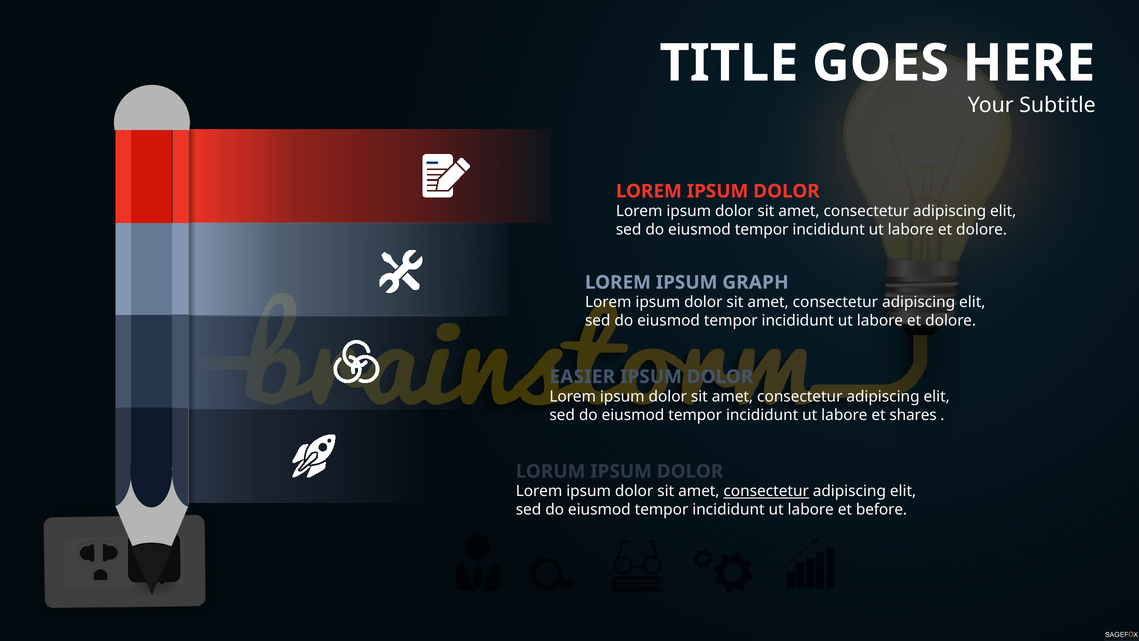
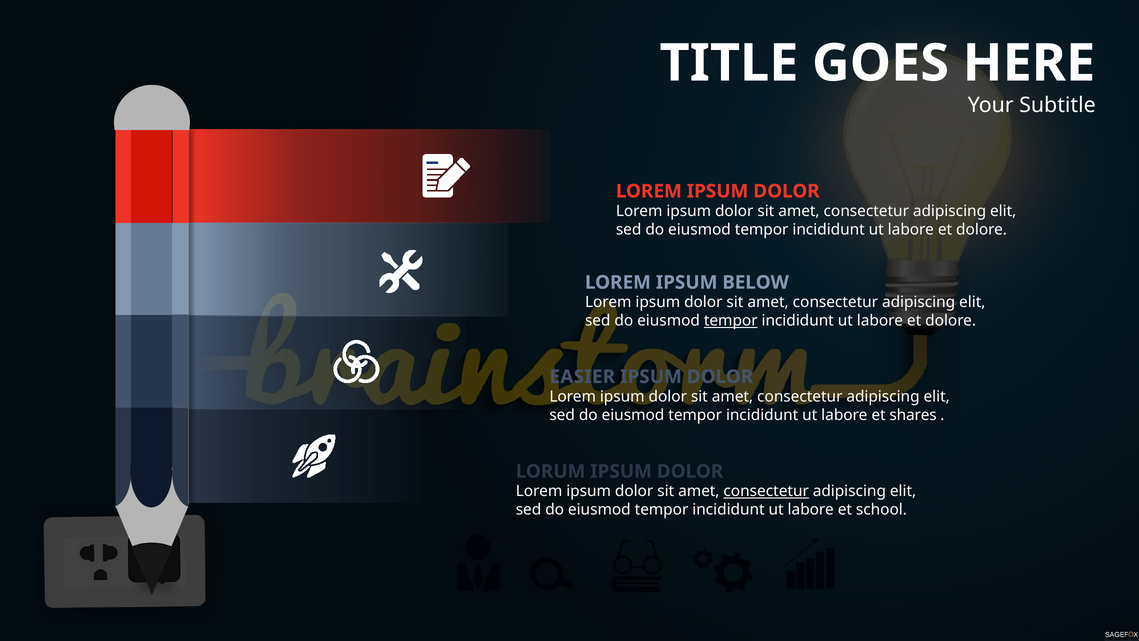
GRAPH: GRAPH -> BELOW (756, 282)
tempor underline: none -> present (731, 321)
before: before -> school (881, 510)
